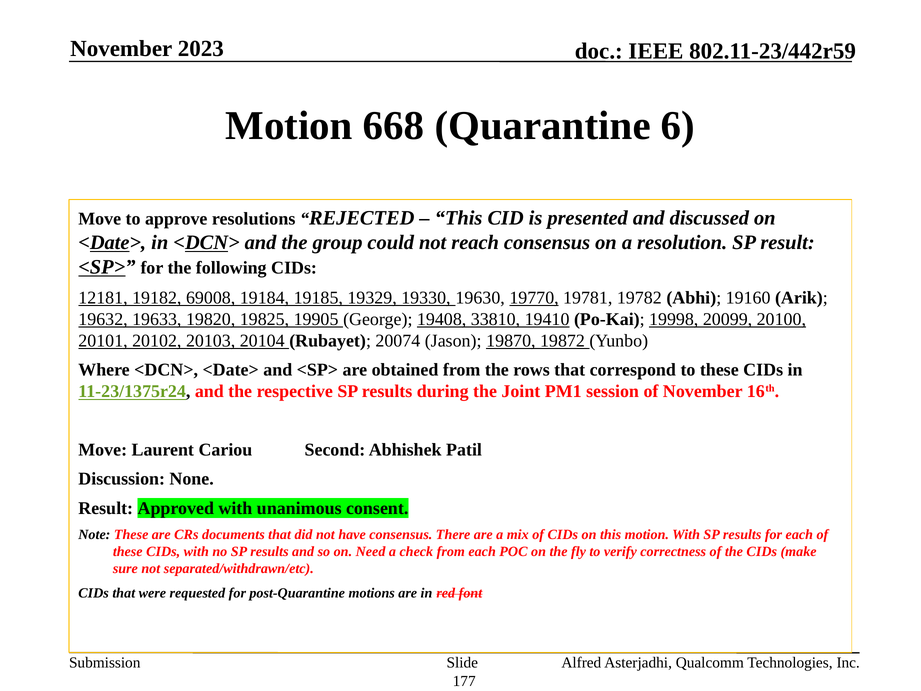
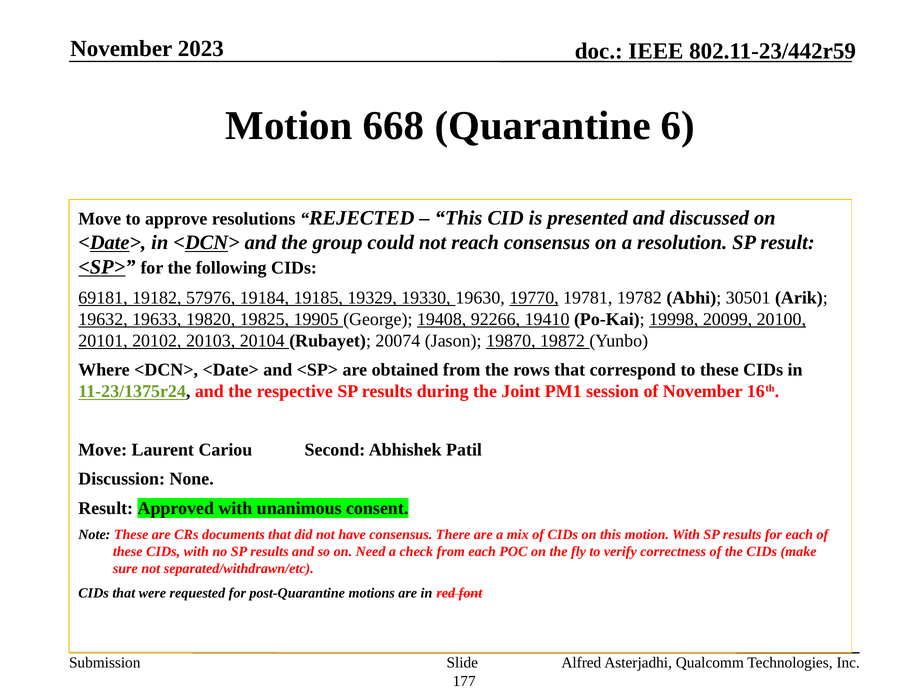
12181: 12181 -> 69181 (103, 298)
69008: 69008 -> 57976 (211, 298)
19160: 19160 -> 30501 (748, 298)
33810: 33810 -> 92266 (495, 319)
